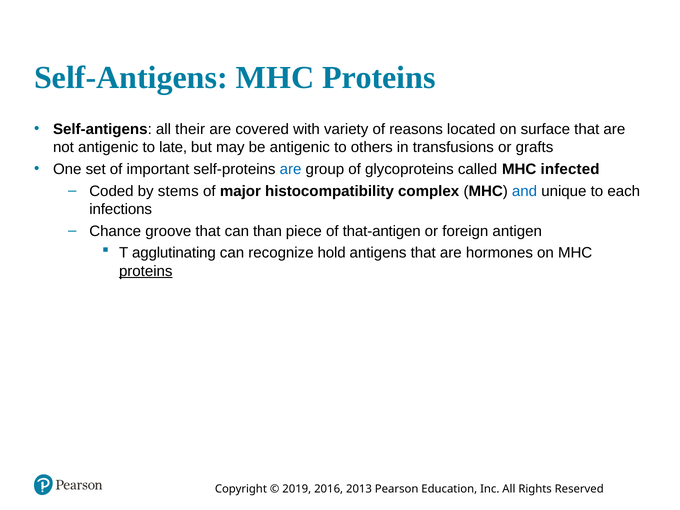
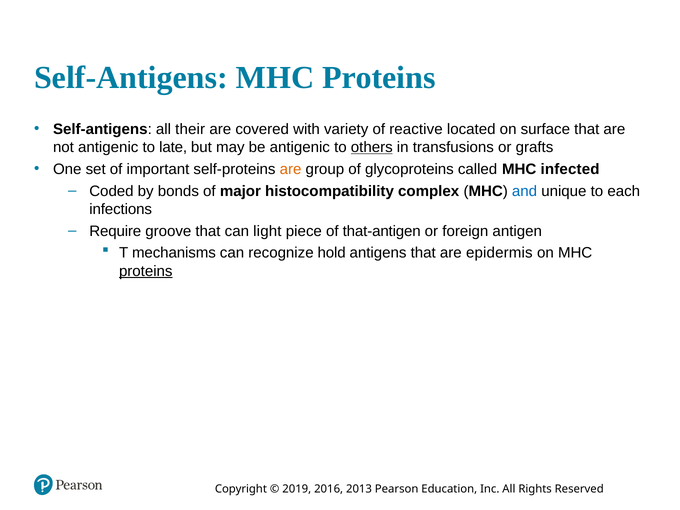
reasons: reasons -> reactive (416, 129)
others underline: none -> present (372, 147)
are colour: blue -> orange (291, 169)
stems: stems -> bonds (178, 191)
Chance: Chance -> Require (115, 231)
than: than -> light (267, 231)
agglutinating: agglutinating -> mechanisms (174, 253)
hormones: hormones -> epidermis (499, 253)
